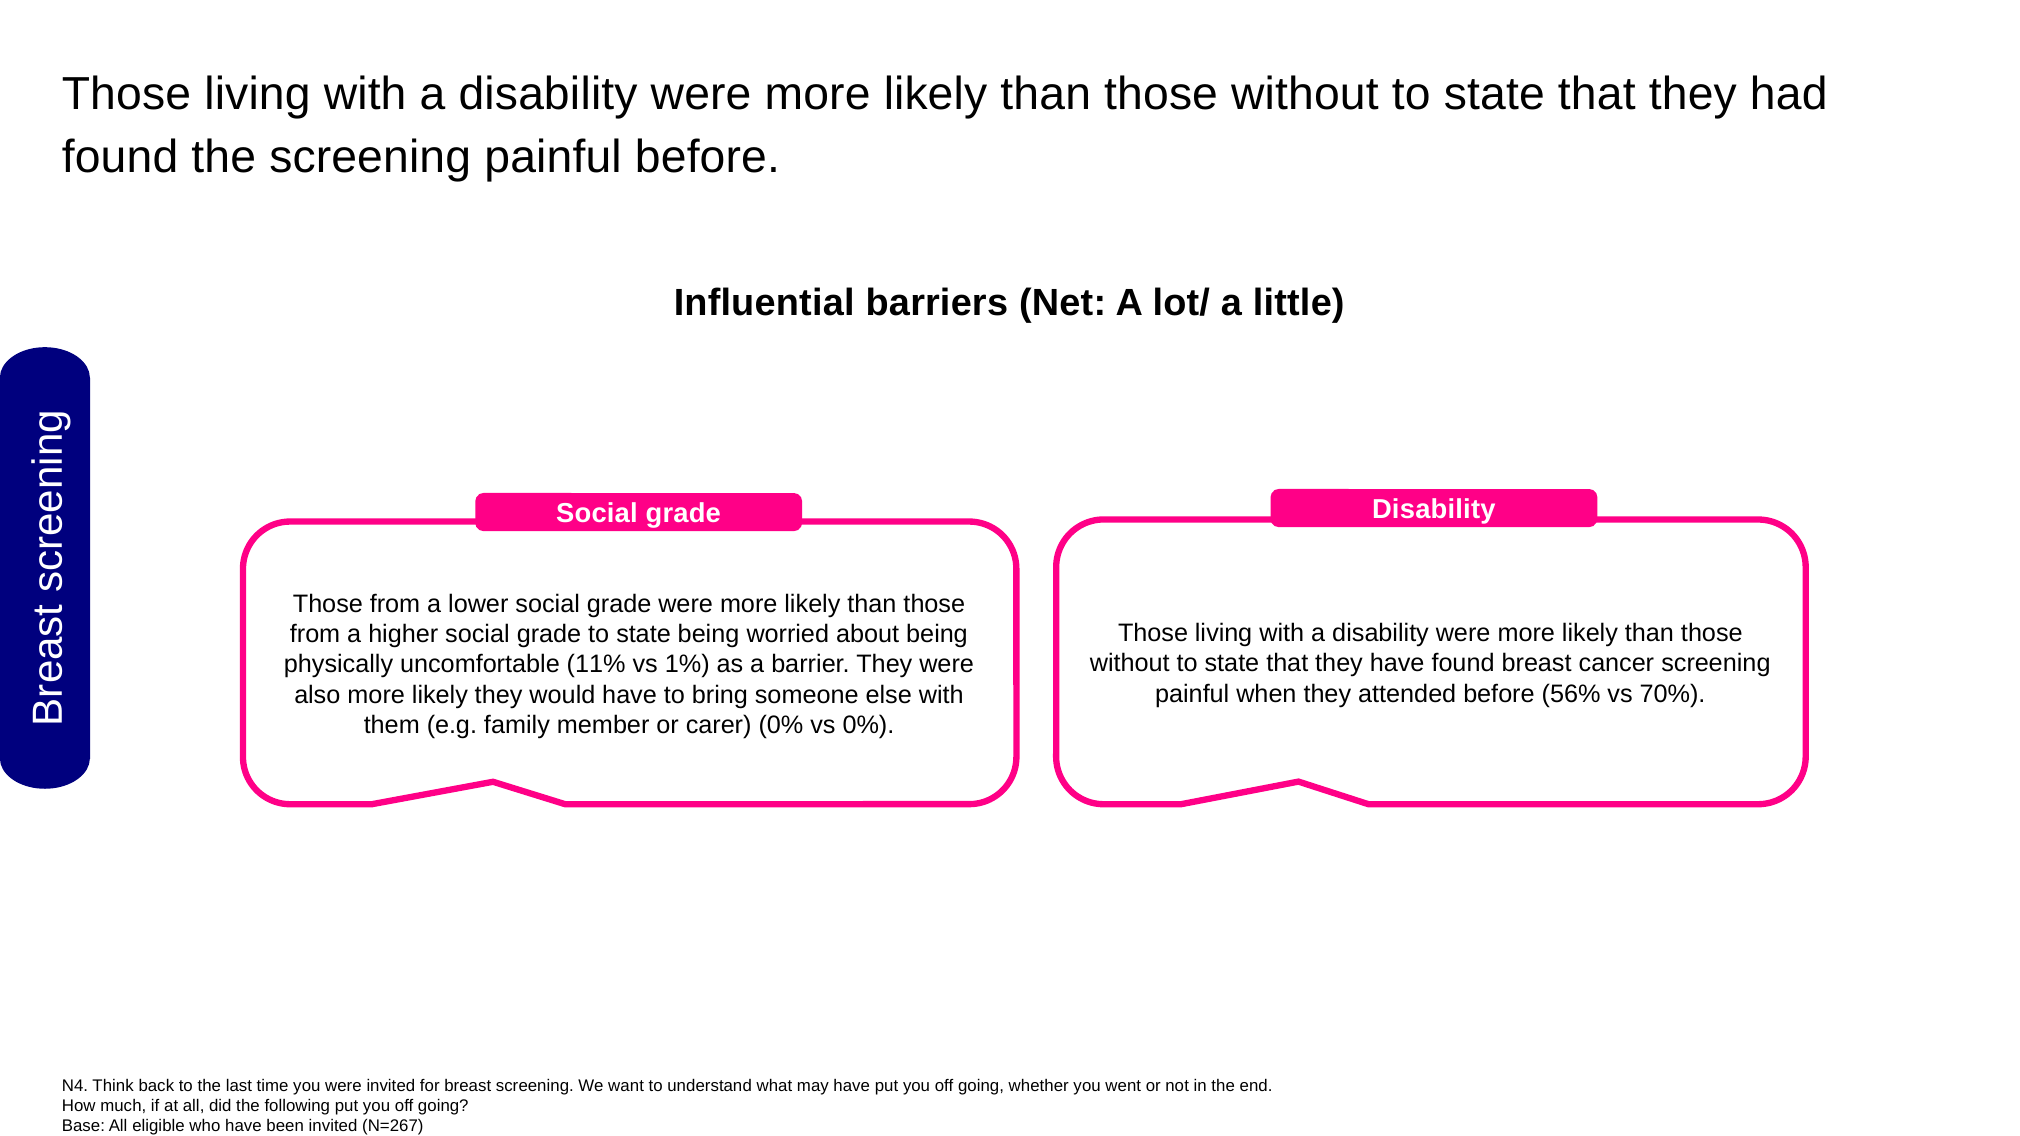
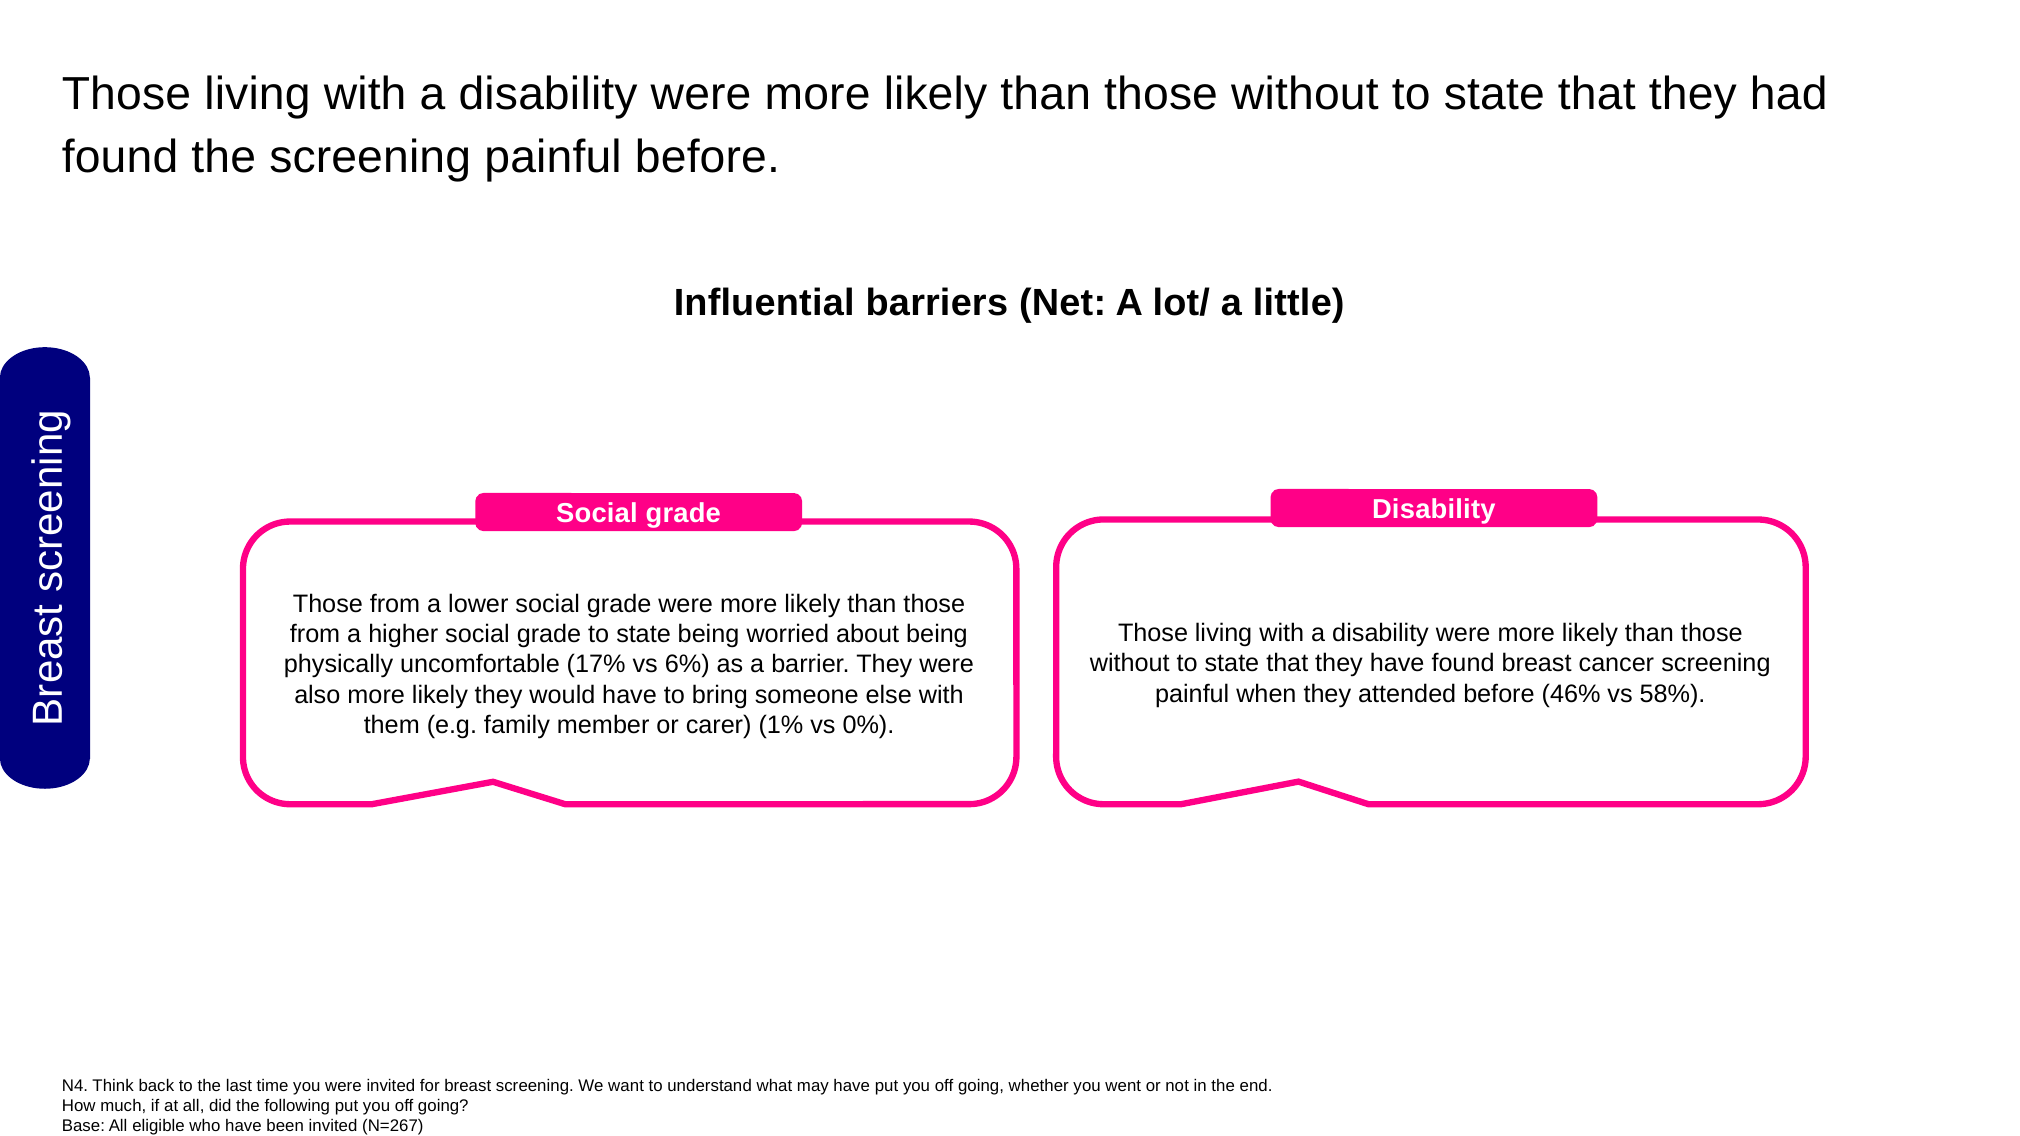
11%: 11% -> 17% (596, 665)
1%: 1% -> 6% (687, 665)
56%: 56% -> 46% (1571, 694)
70%: 70% -> 58% (1673, 694)
carer 0%: 0% -> 1% (781, 725)
